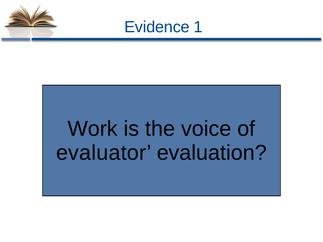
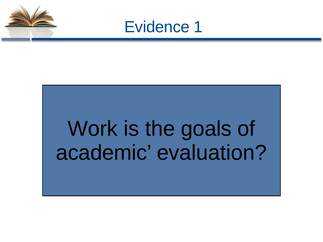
voice: voice -> goals (206, 129)
evaluator: evaluator -> academic (104, 153)
